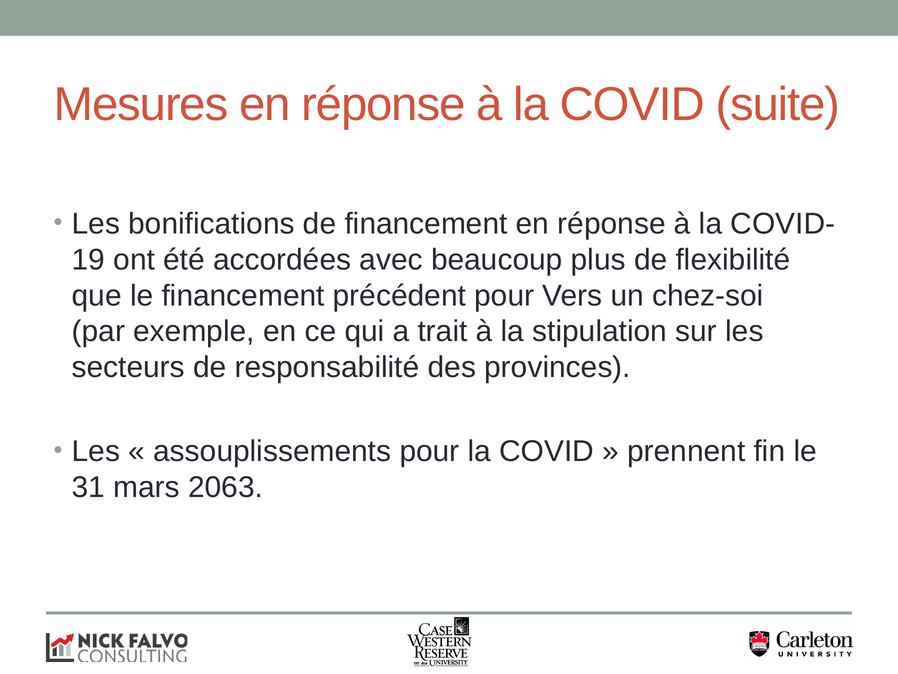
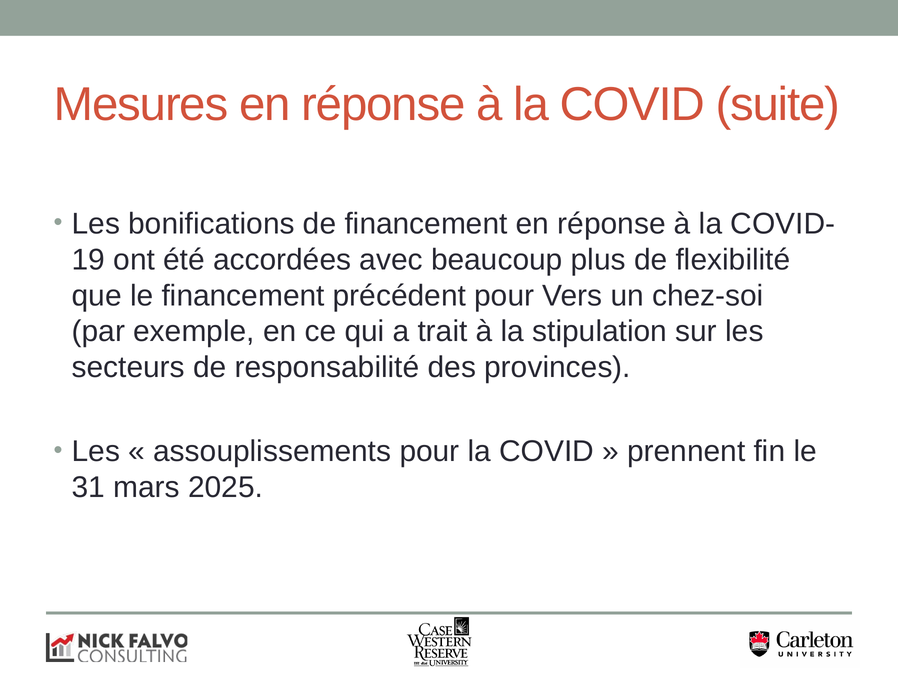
2063: 2063 -> 2025 (226, 487)
